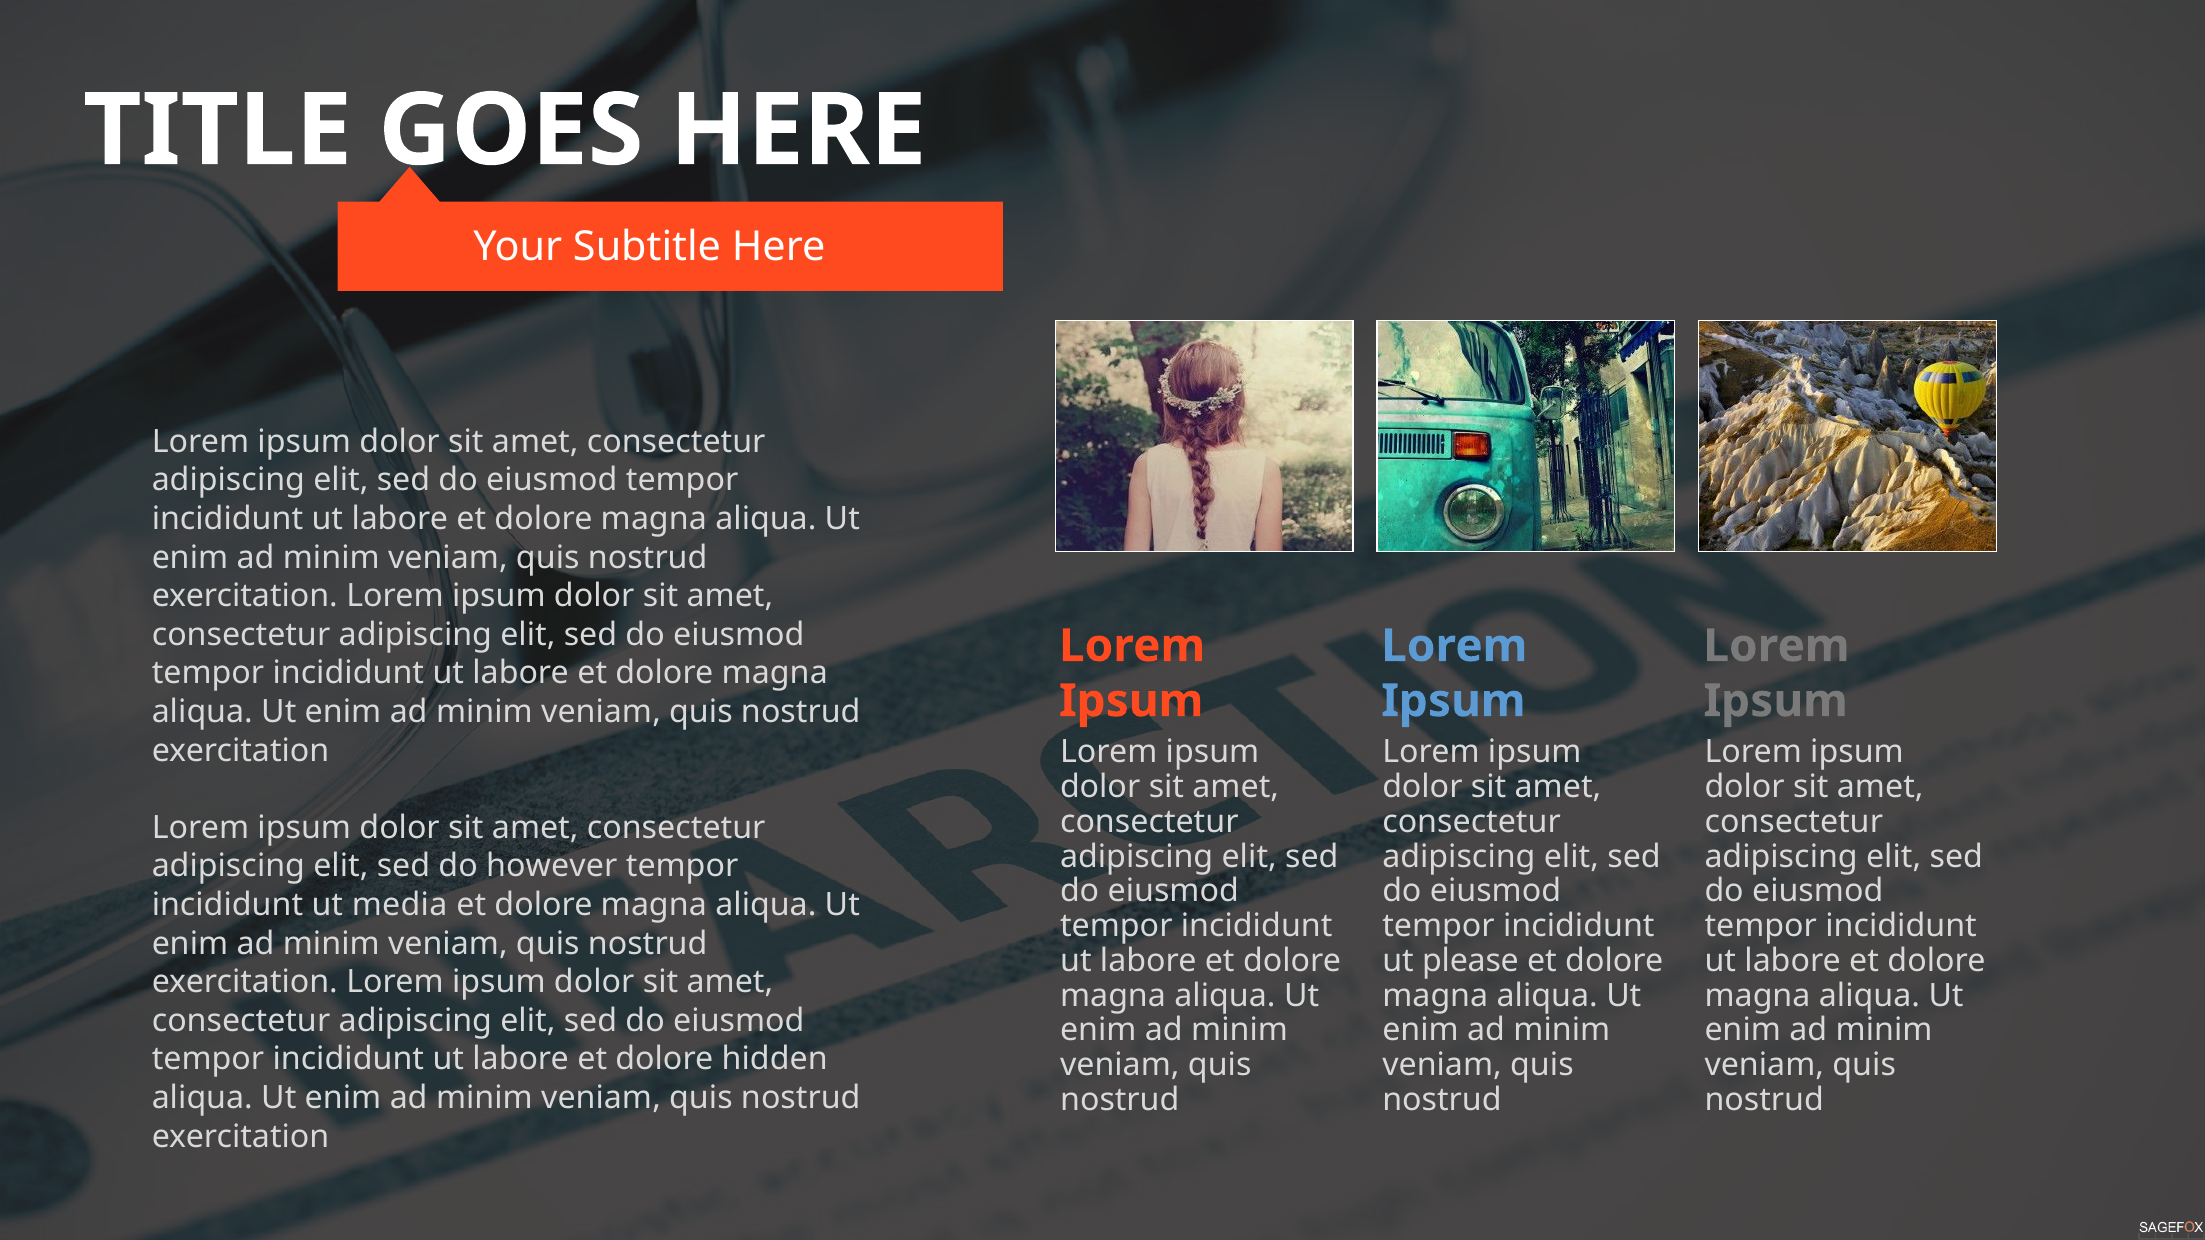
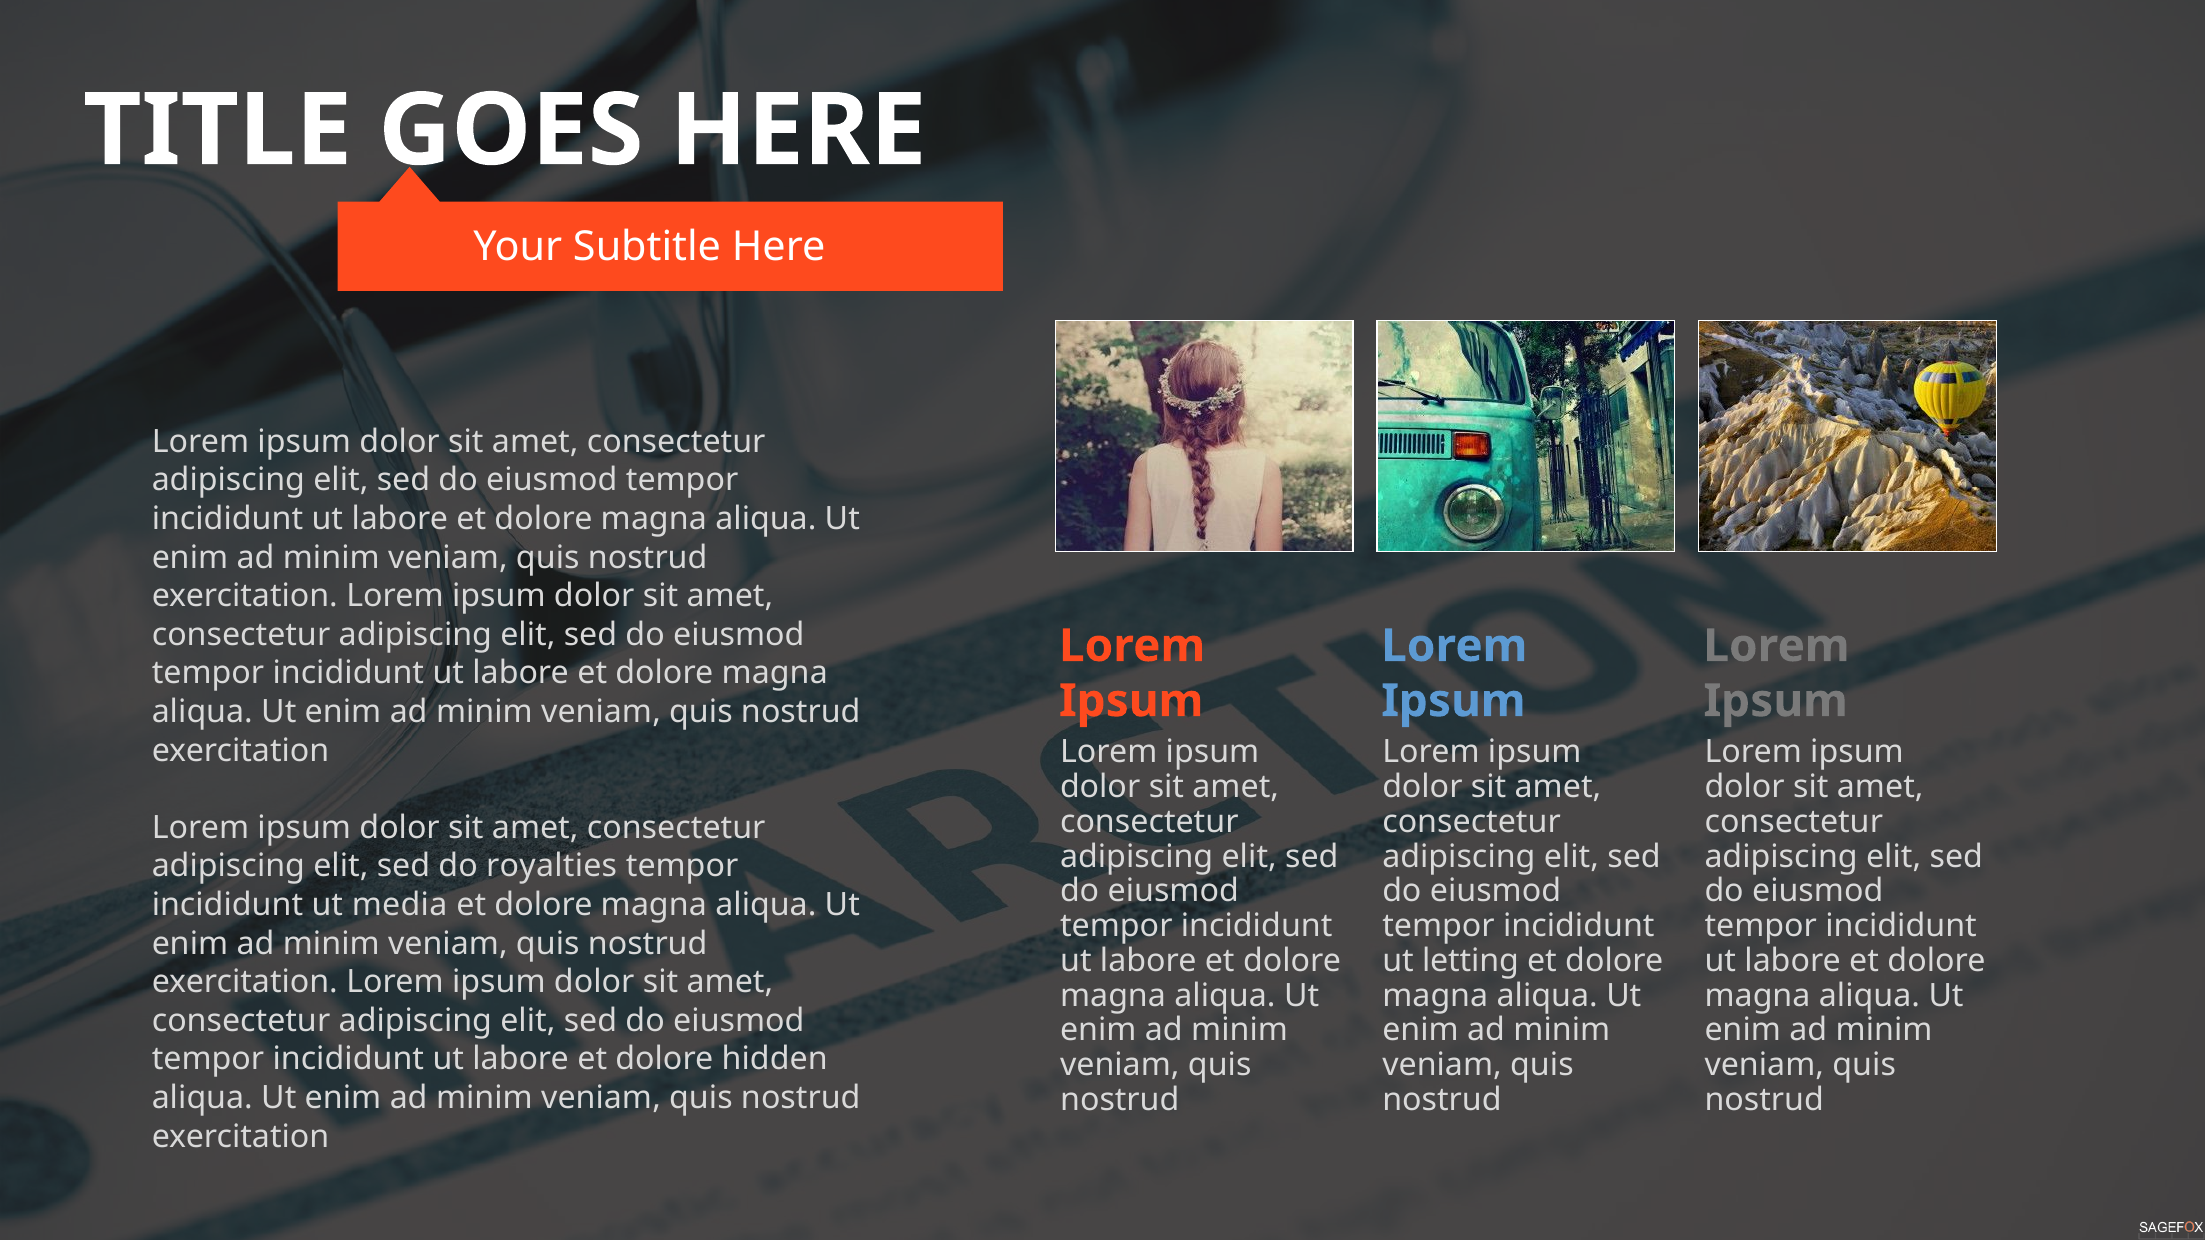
however: however -> royalties (552, 867)
please: please -> letting (1470, 961)
